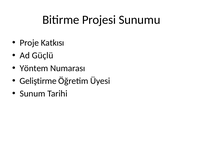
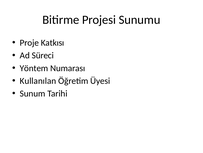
Güçlü: Güçlü -> Süreci (43, 55)
Geliştirme: Geliştirme -> Kullanılan (38, 80)
